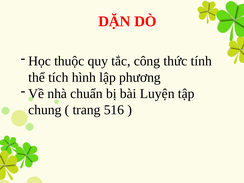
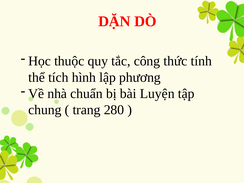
516: 516 -> 280 (114, 110)
